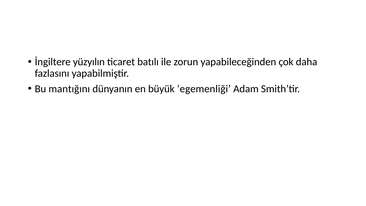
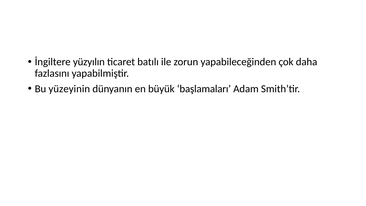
mantığını: mantığını -> yüzeyinin (69, 89)
egemenliği: egemenliği -> başlamaları (204, 89)
